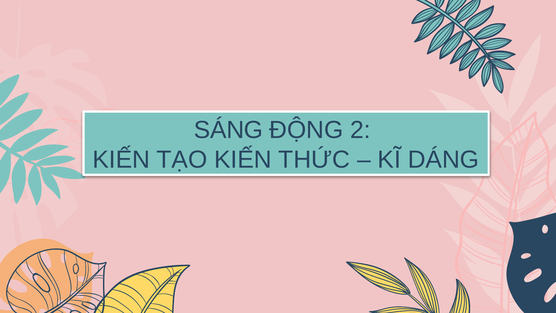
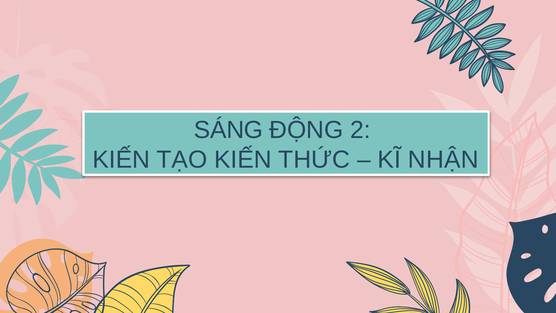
DÁNG: DÁNG -> NHẬN (443, 160)
